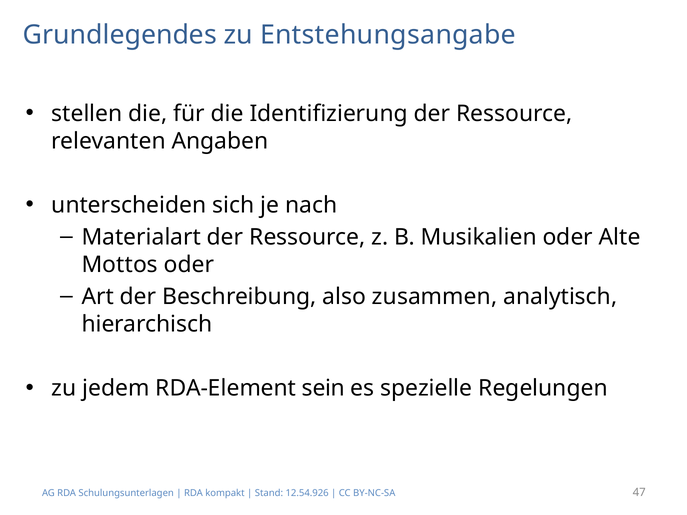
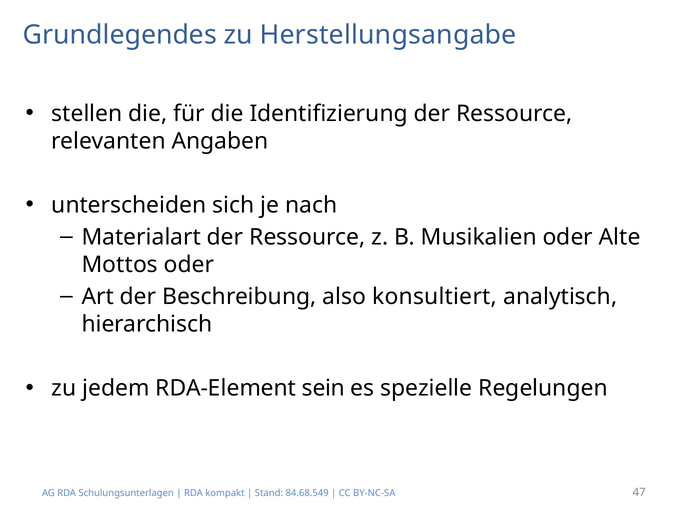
Entstehungsangabe: Entstehungsangabe -> Herstellungsangabe (388, 35)
zusammen: zusammen -> konsultiert (435, 297)
12.54.926: 12.54.926 -> 84.68.549 (307, 493)
